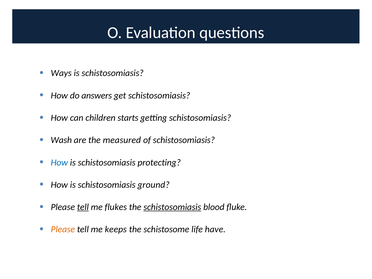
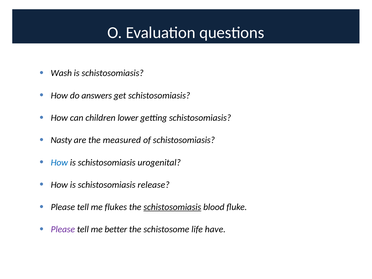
Ways: Ways -> Wash (61, 73)
starts: starts -> lower (128, 118)
Wash: Wash -> Nasty (61, 140)
protecting: protecting -> urogenital (159, 162)
ground: ground -> release (154, 185)
tell underline: present -> none (83, 207)
Please colour: orange -> purple (63, 229)
keeps: keeps -> better (116, 229)
